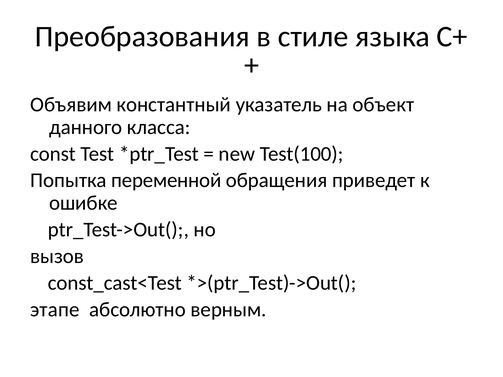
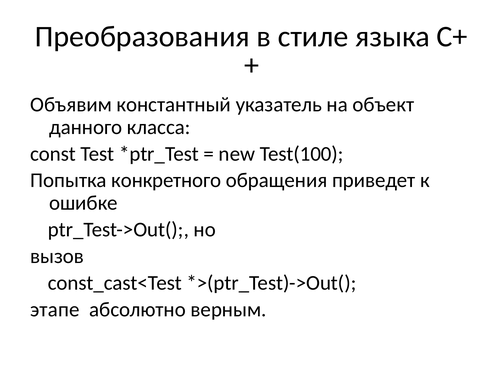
переменной: переменной -> конкретного (166, 181)
